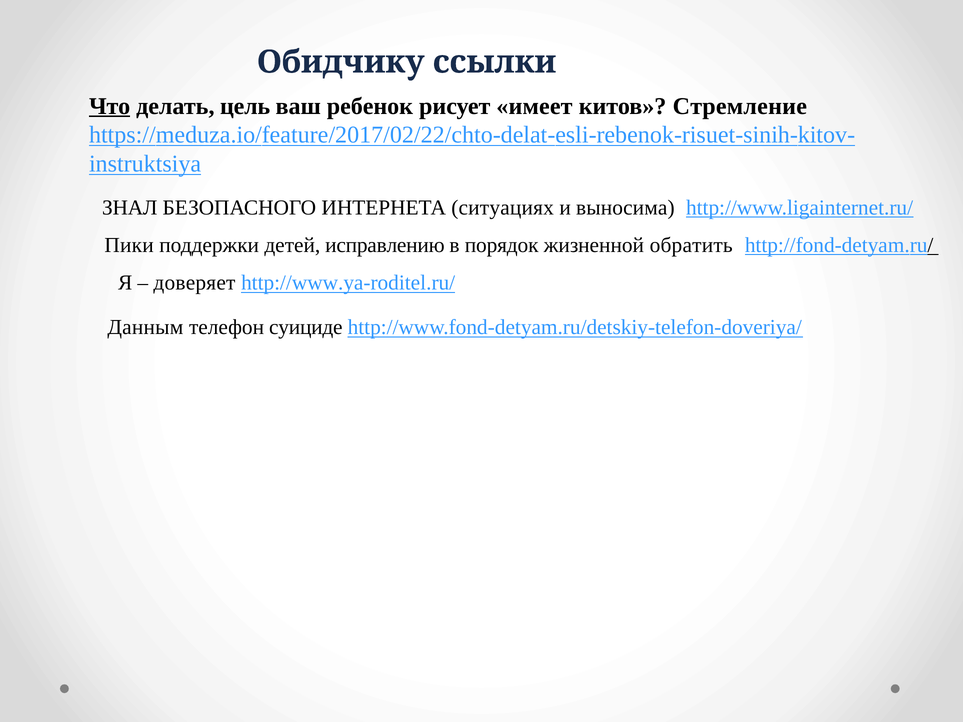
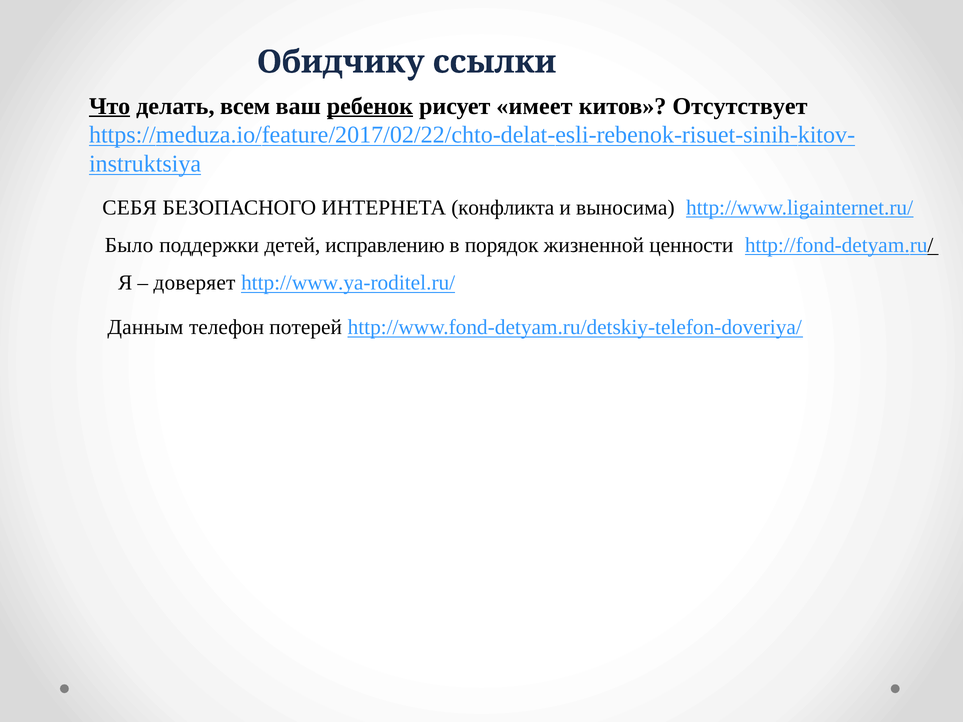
цель: цель -> всем (245, 106)
ребенок underline: none -> present (370, 106)
Стремление: Стремление -> Отсутствует (740, 106)
ЗНАЛ: ЗНАЛ -> СЕБЯ (130, 208)
ситуациях: ситуациях -> конфликта (503, 208)
Пики: Пики -> Было (129, 245)
обратить: обратить -> ценности (691, 245)
суициде: суициде -> потерей (306, 328)
